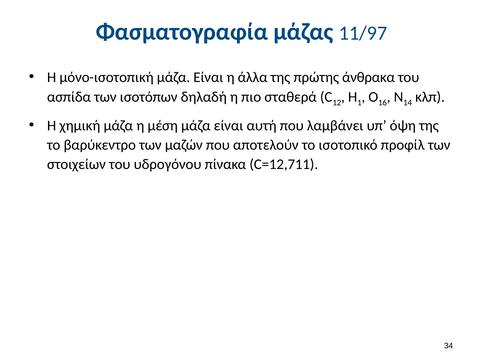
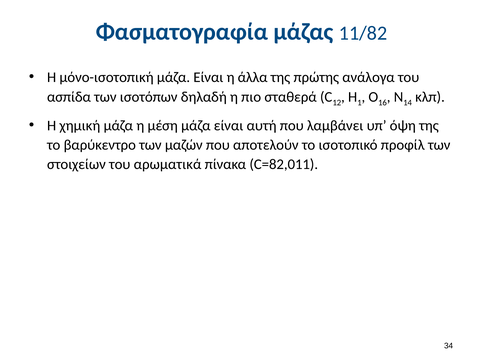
11/97: 11/97 -> 11/82 (363, 33)
άνθρακα: άνθρακα -> ανάλογα (368, 77)
υδρογόνου: υδρογόνου -> αρωματικά (168, 164)
C=12,711: C=12,711 -> C=82,011 (284, 164)
